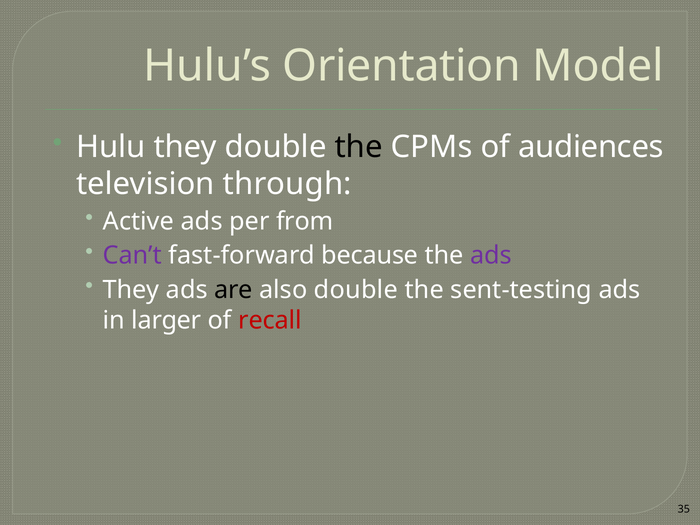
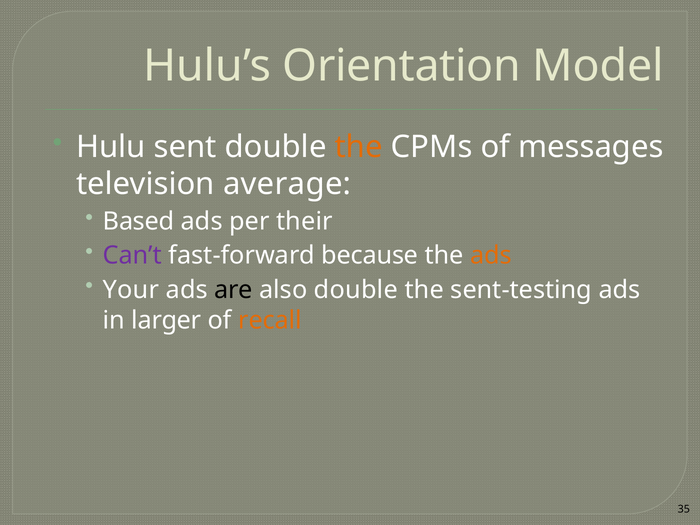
Hulu they: they -> sent (185, 147)
the colour: black -> orange (359, 147)
audiences: audiences -> messages (591, 147)
through: through -> average (287, 184)
Active: Active -> Based (139, 221)
from: from -> their (304, 221)
ads colour: purple -> orange (491, 256)
They: They -> Your (131, 290)
recall colour: red -> orange (270, 320)
